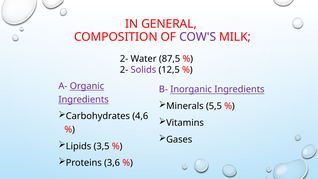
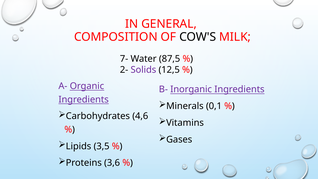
COW'S colour: purple -> black (198, 37)
2-: 2- -> 7- (124, 59)
5,5: 5,5 -> 0,1 (214, 106)
